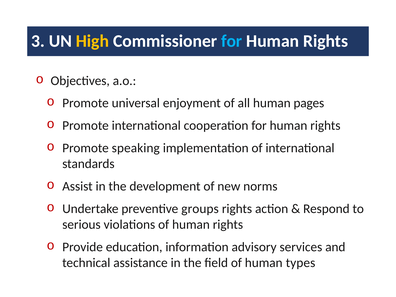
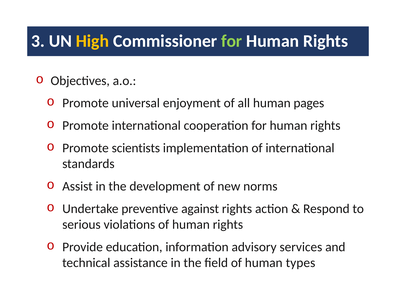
for colour: light blue -> light green (232, 41)
speaking: speaking -> scientists (136, 148)
groups: groups -> against (200, 209)
